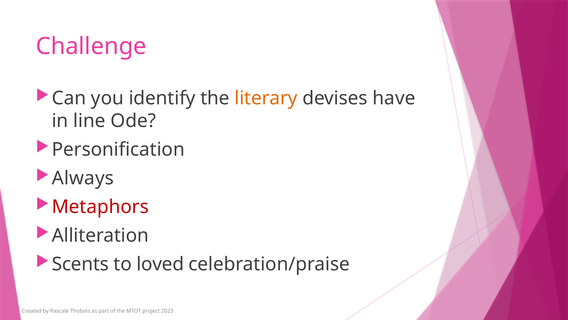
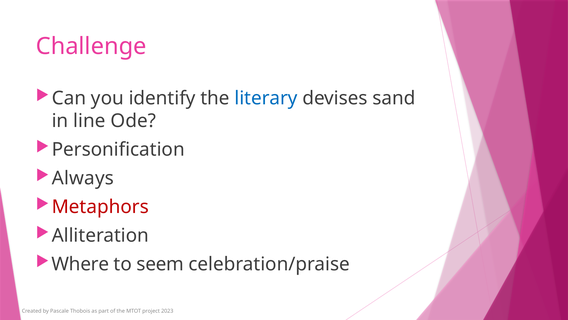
literary colour: orange -> blue (266, 98)
have: have -> sand (394, 98)
Scents: Scents -> Where (80, 264)
loved: loved -> seem (160, 264)
